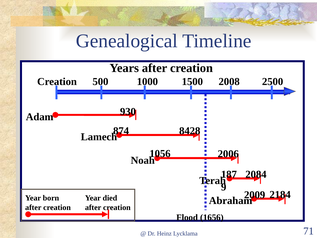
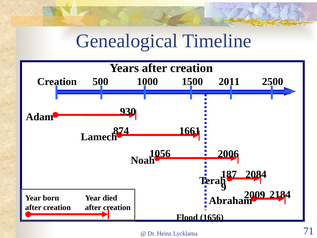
2008: 2008 -> 2011 (229, 82)
8428: 8428 -> 1661 (190, 131)
